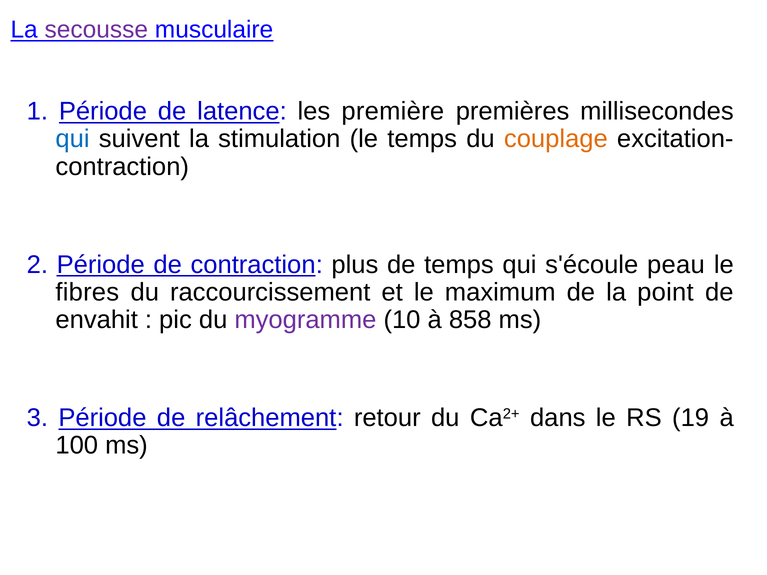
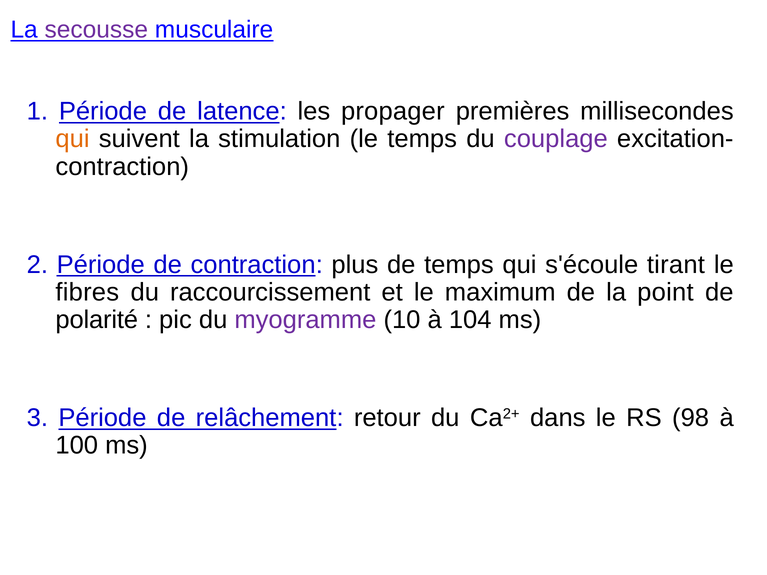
première: première -> propager (393, 112)
qui colour: blue -> orange (73, 139)
couplage colour: orange -> purple (556, 139)
peau: peau -> tirant (676, 265)
envahit: envahit -> polarité (97, 320)
858: 858 -> 104 (470, 320)
19: 19 -> 98 (691, 418)
